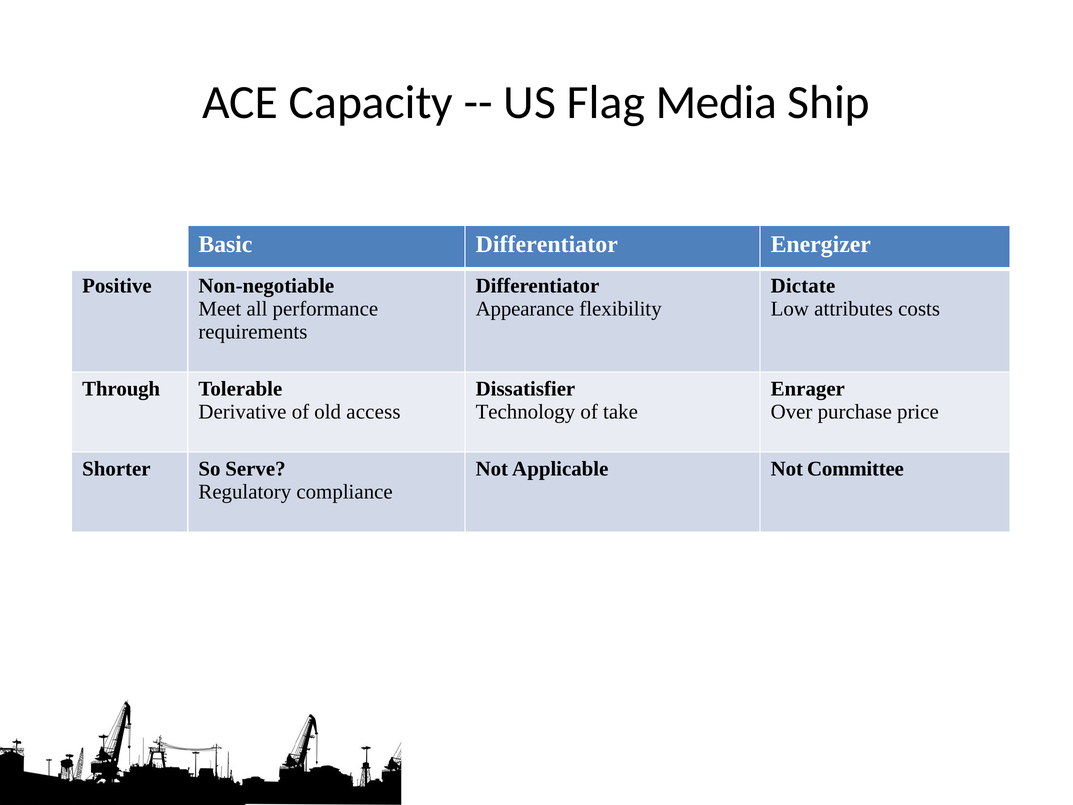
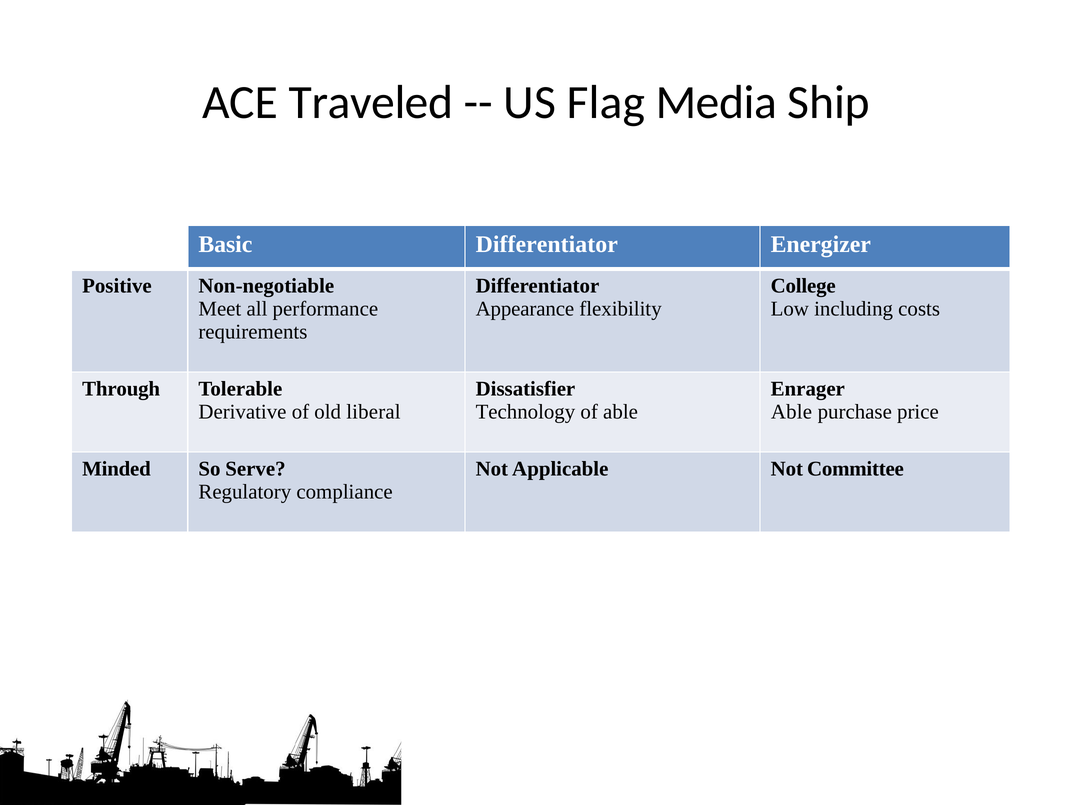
Capacity: Capacity -> Traveled (371, 103)
Dictate: Dictate -> College (803, 286)
attributes: attributes -> including (854, 309)
access: access -> liberal (373, 412)
of take: take -> able (621, 412)
Over: Over -> Able (791, 412)
Shorter: Shorter -> Minded (117, 469)
